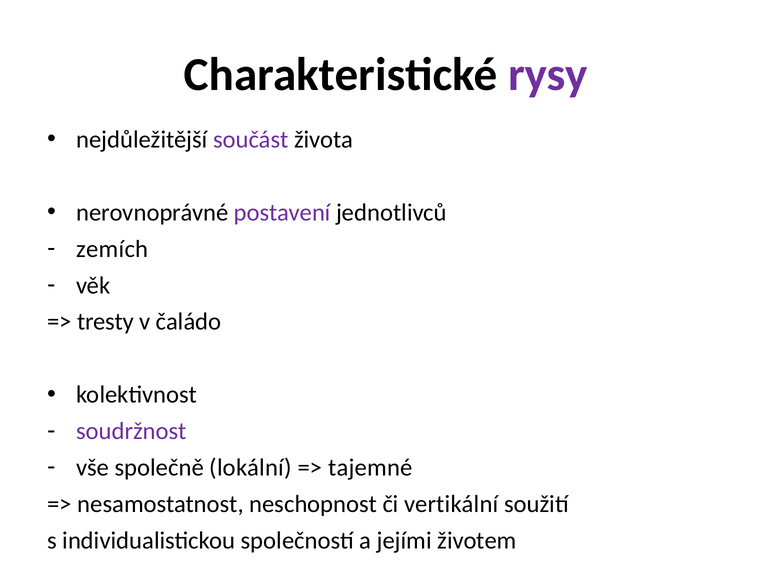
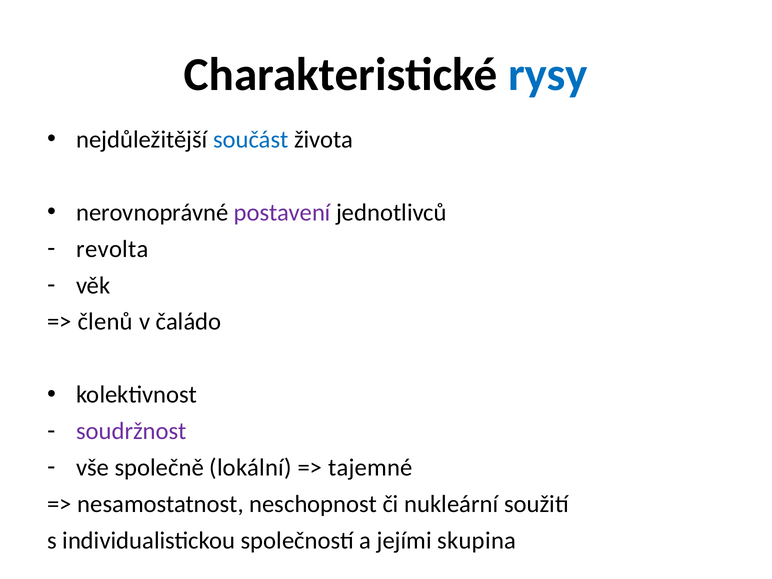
rysy colour: purple -> blue (548, 75)
součást colour: purple -> blue (251, 140)
zemích: zemích -> revolta (112, 249)
tresty: tresty -> členů (105, 322)
vertikální: vertikální -> nukleární (451, 504)
životem: životem -> skupina (477, 541)
